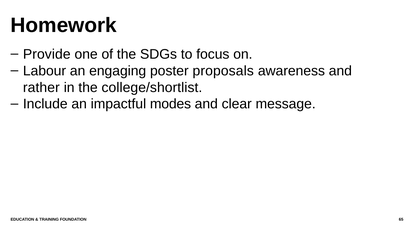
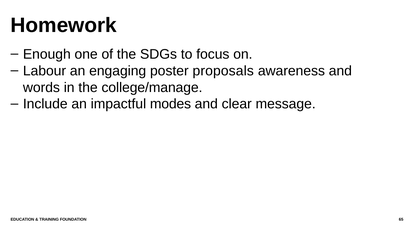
Provide: Provide -> Enough (47, 54)
rather: rather -> words (41, 87)
college/shortlist: college/shortlist -> college/manage (152, 87)
